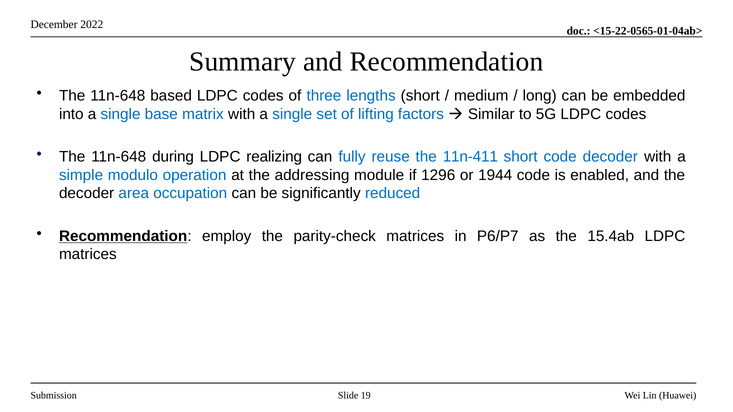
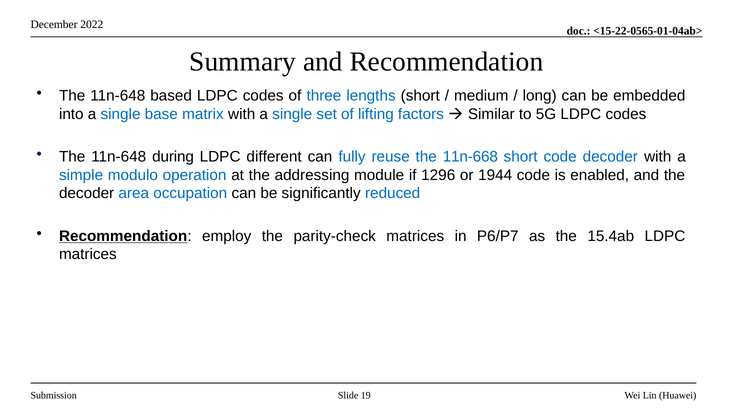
realizing: realizing -> different (274, 157)
11n-411: 11n-411 -> 11n-668 (470, 157)
